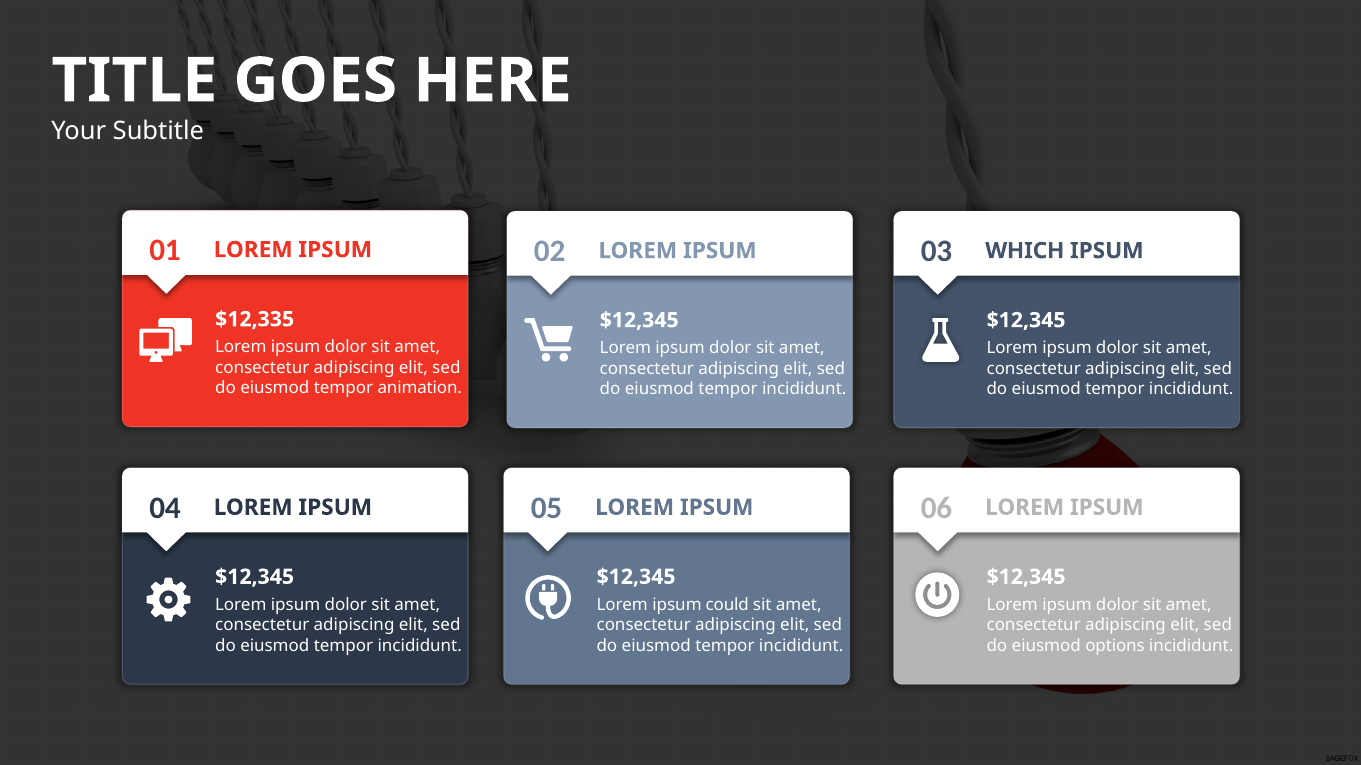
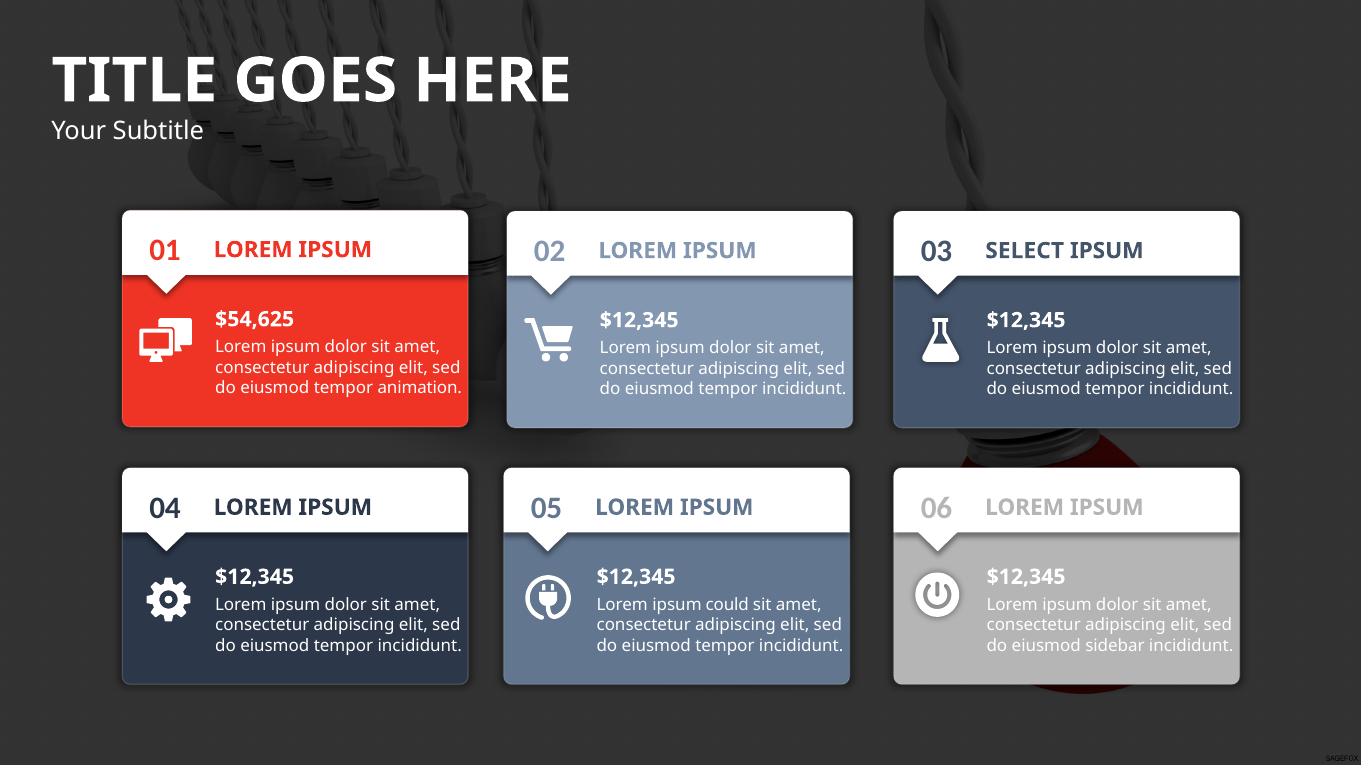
WHICH: WHICH -> SELECT (1025, 251)
$12,335: $12,335 -> $54,625 (255, 320)
options: options -> sidebar (1115, 646)
